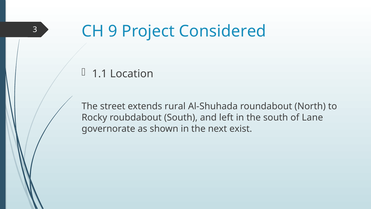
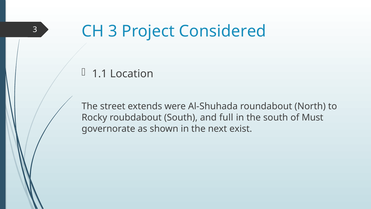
CH 9: 9 -> 3 (113, 31)
rural: rural -> were (175, 106)
left: left -> full (226, 117)
Lane: Lane -> Must (313, 117)
